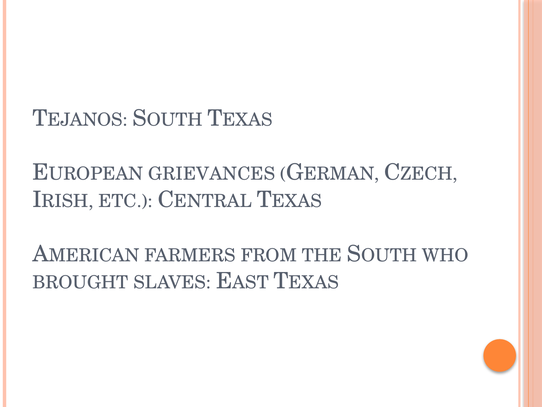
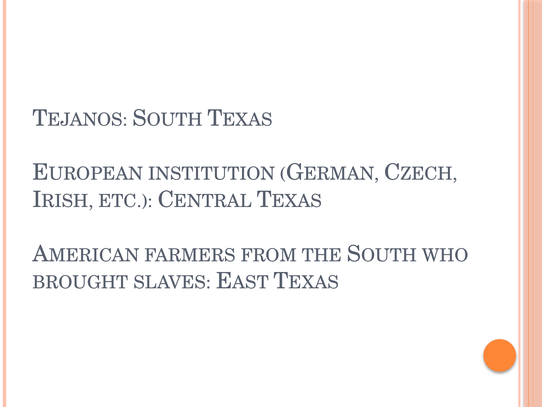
GRIEVANCES: GRIEVANCES -> INSTITUTION (212, 174)
